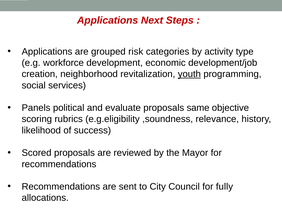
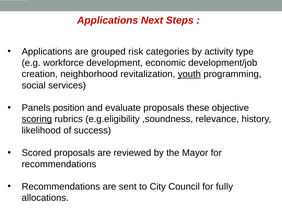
political: political -> position (69, 108)
same: same -> these (198, 108)
scoring underline: none -> present (37, 119)
